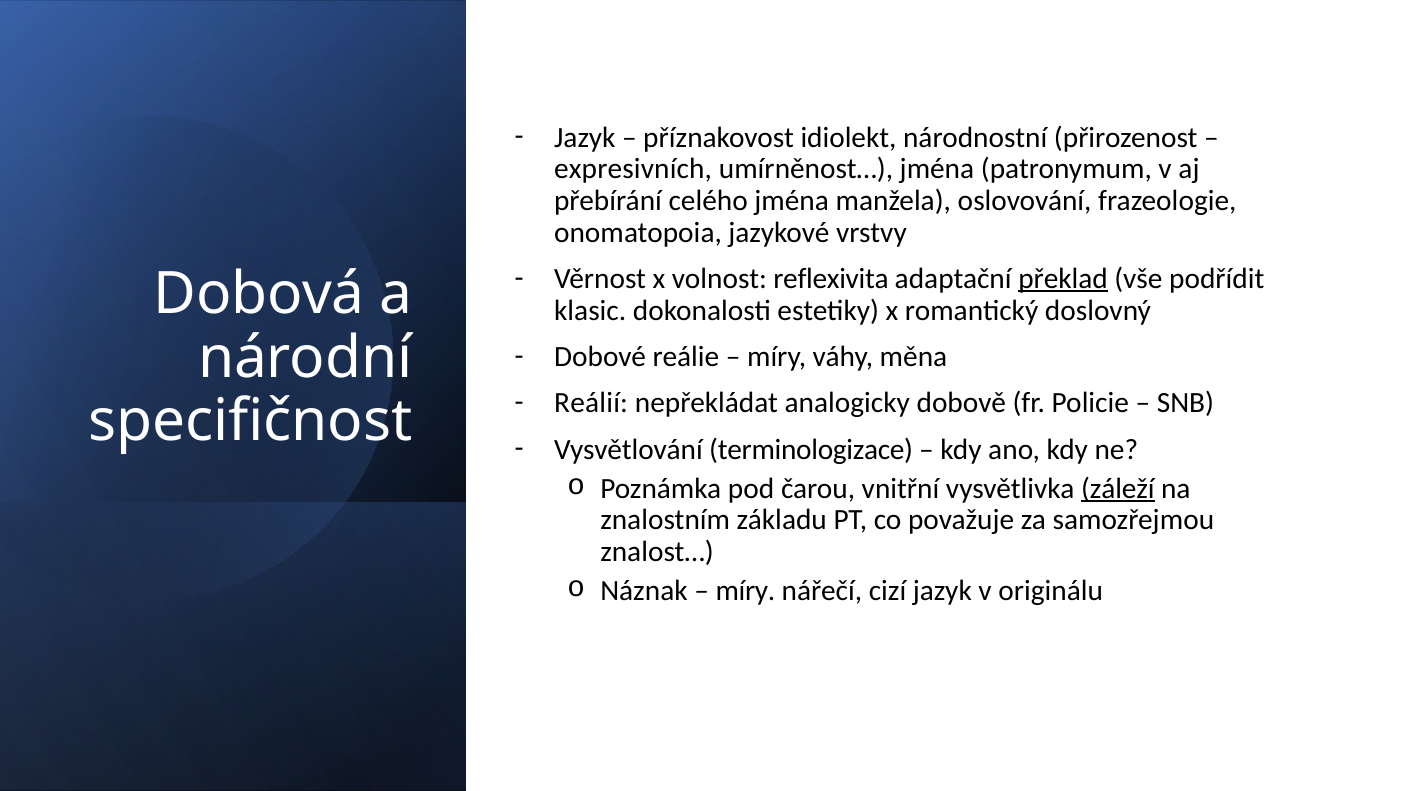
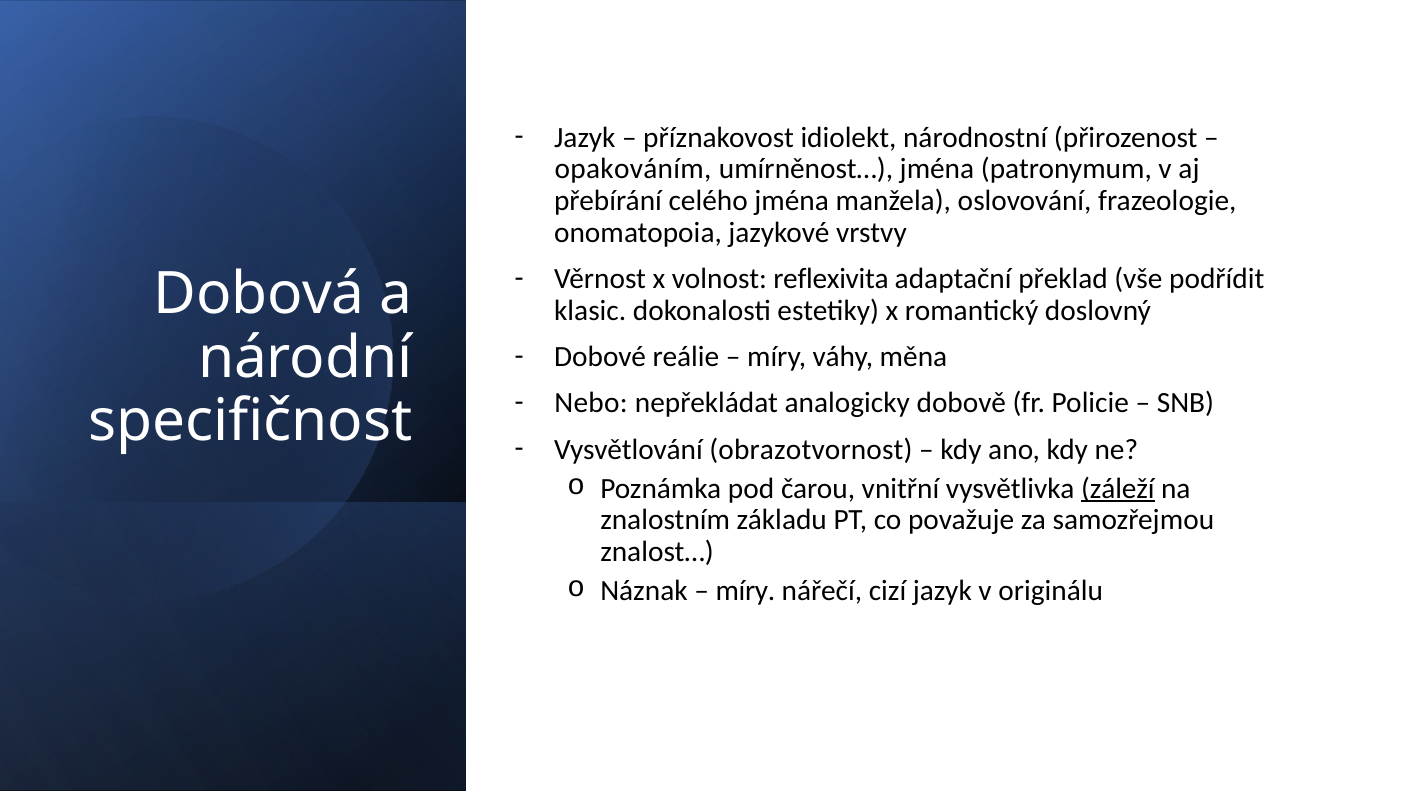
expresivních: expresivních -> opakováním (633, 169)
překlad underline: present -> none (1063, 279)
Reálií: Reálií -> Nebo (591, 403)
terminologizace: terminologizace -> obrazotvornost (811, 450)
